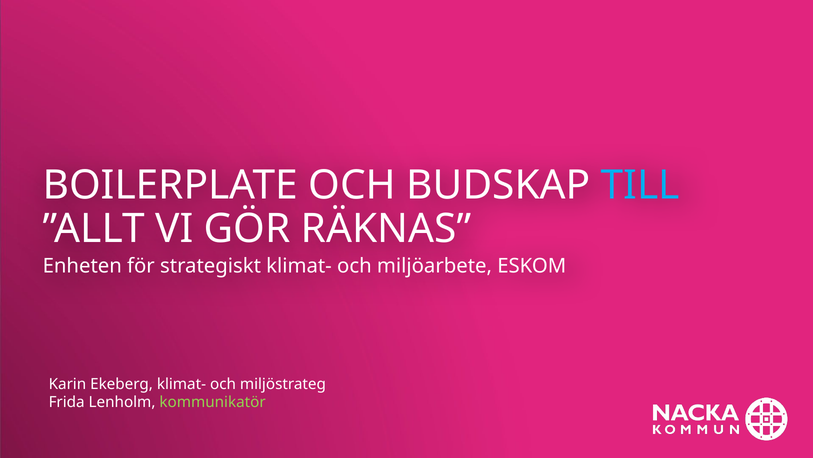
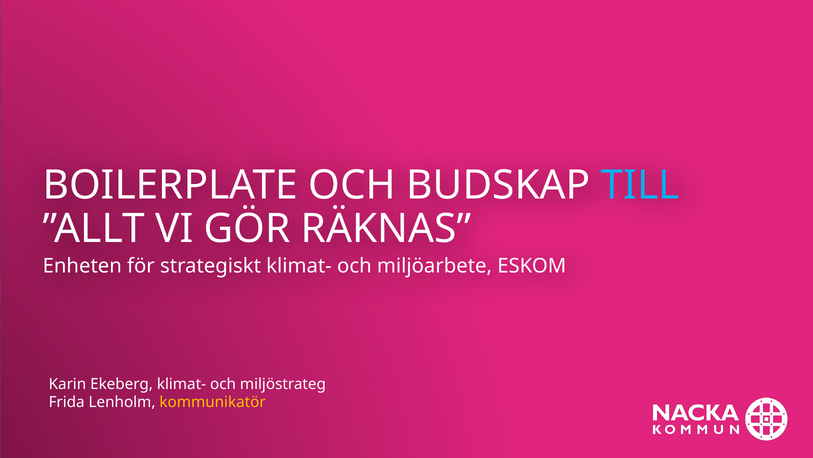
kommunikatör colour: light green -> yellow (213, 402)
